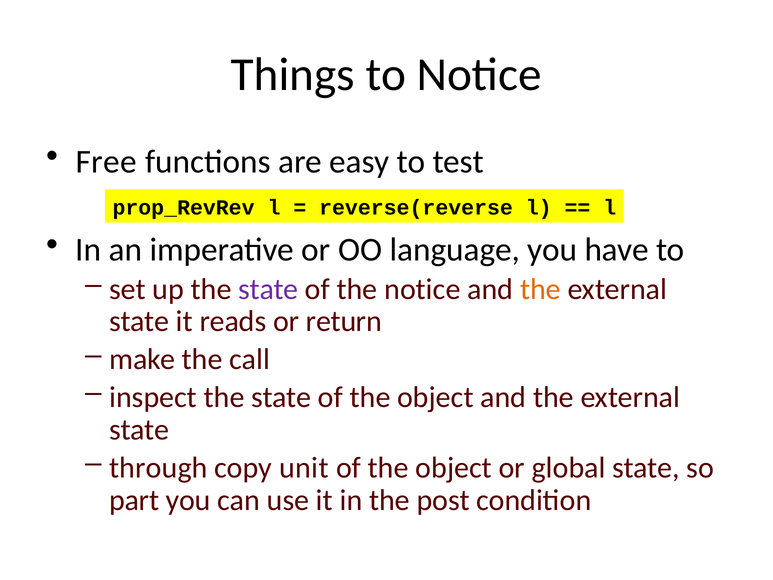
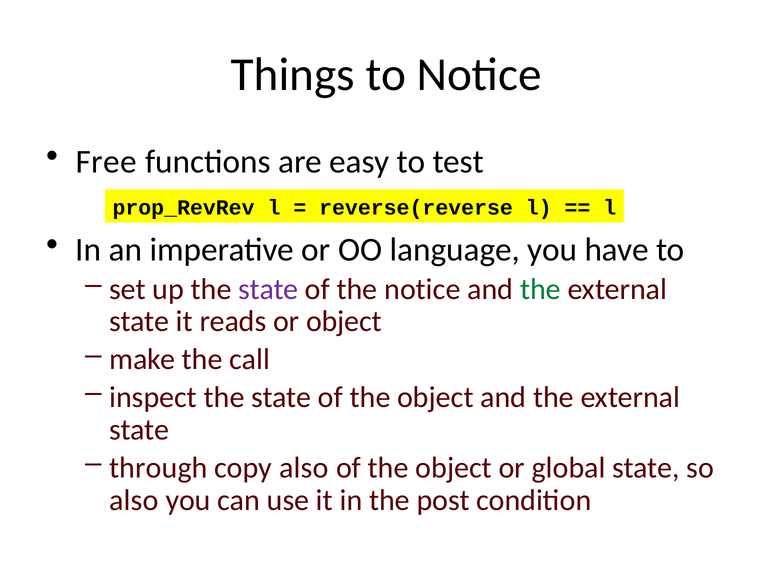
the colour: orange -> green (540, 289)
or return: return -> object (344, 321)
copy unit: unit -> also (304, 468)
part: part -> also (134, 500)
